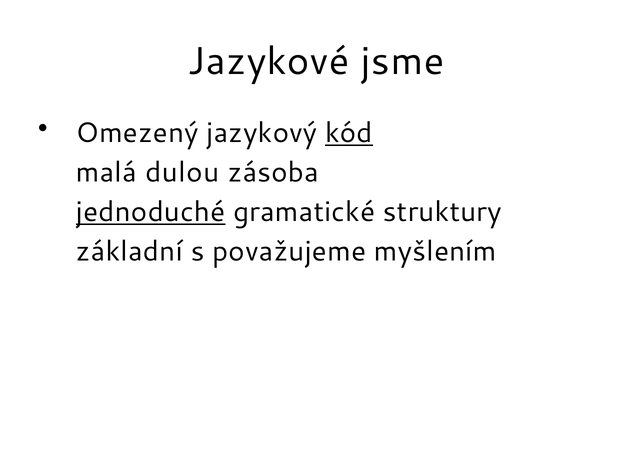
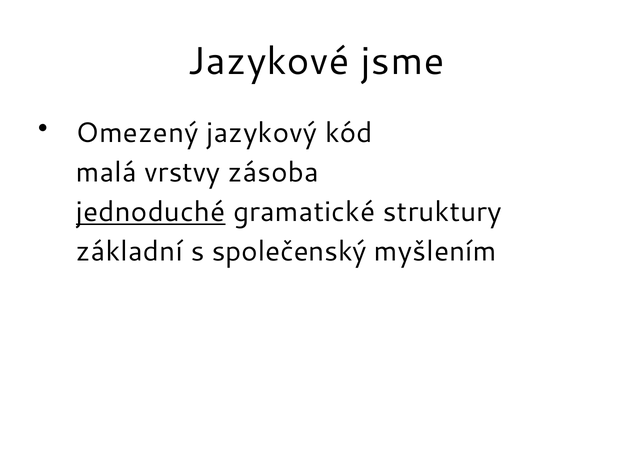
kód underline: present -> none (349, 133)
dulou: dulou -> vrstvy (182, 172)
považujeme: považujeme -> společenský (289, 251)
